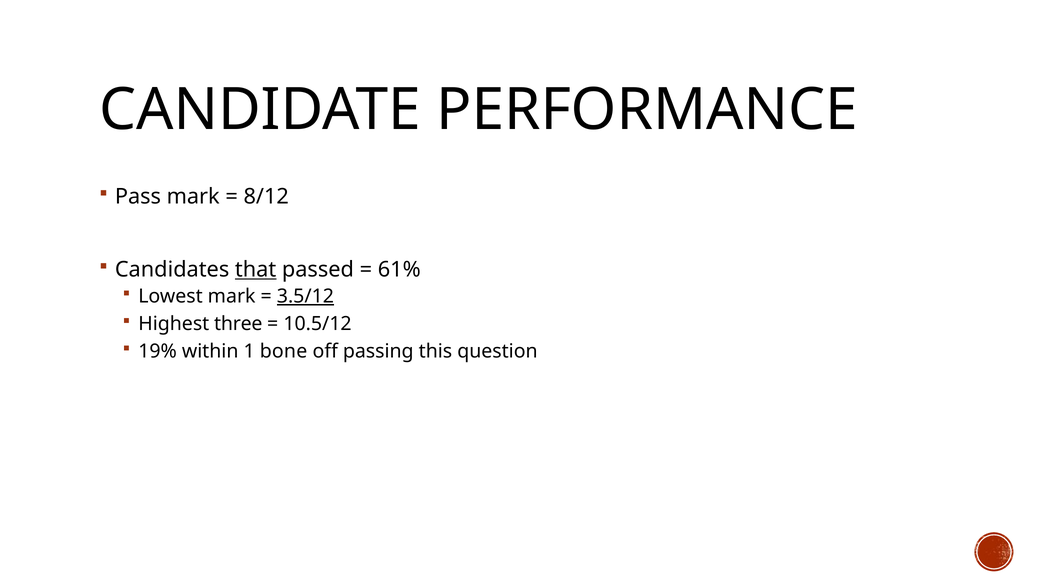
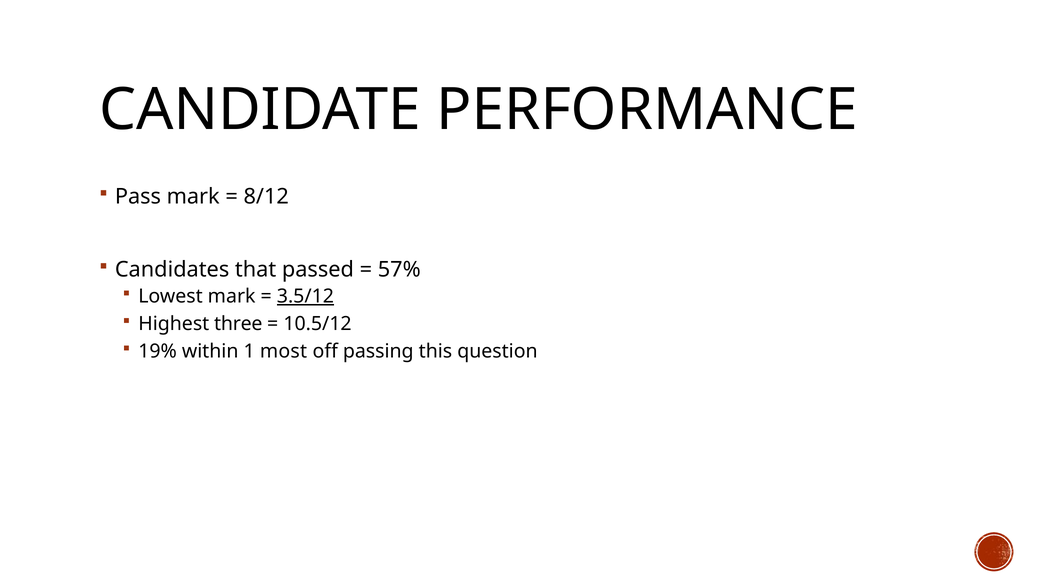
that underline: present -> none (256, 270)
61%: 61% -> 57% (399, 270)
bone: bone -> most (284, 352)
